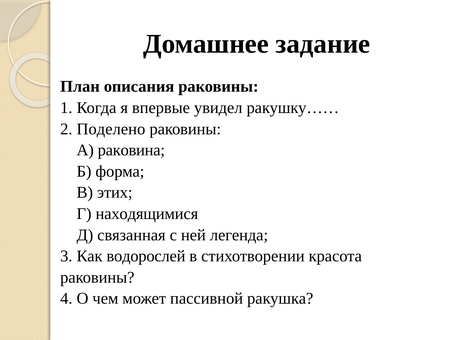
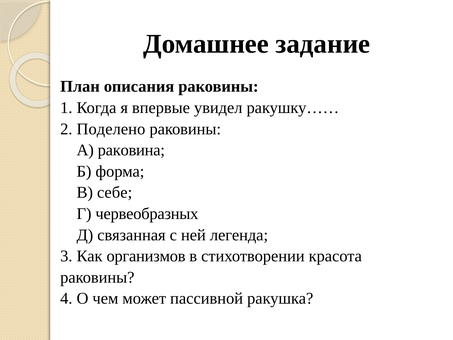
этих: этих -> себе (115, 192)
находящимися: находящимися -> червеобразных (147, 214)
водорослей: водорослей -> организмов (146, 256)
